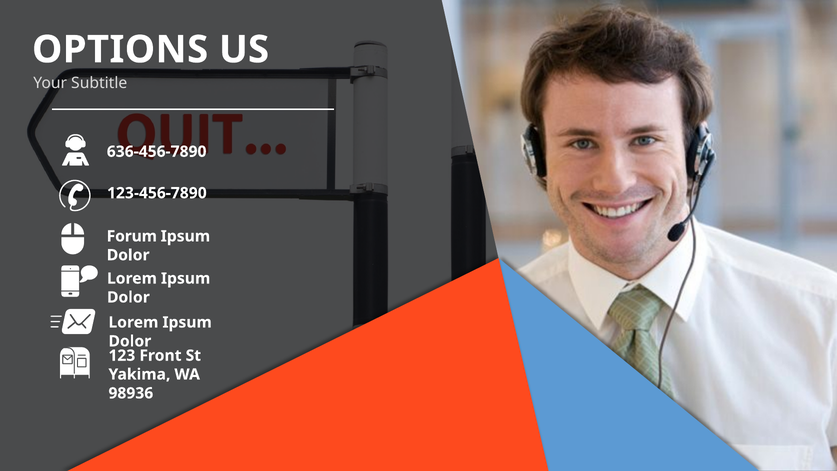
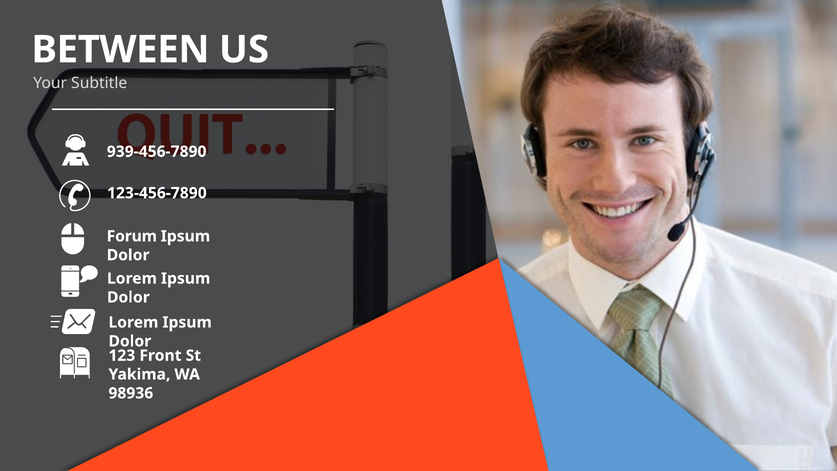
OPTIONS: OPTIONS -> BETWEEN (120, 50)
636-456-7890: 636-456-7890 -> 939-456-7890 (157, 152)
